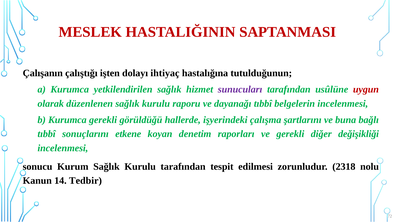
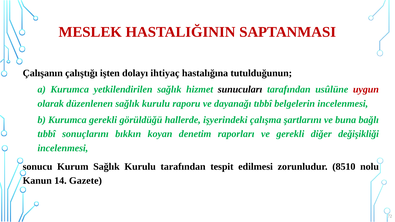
sunucuları colour: purple -> black (240, 89)
etkene: etkene -> bıkkın (128, 134)
2318: 2318 -> 8510 (344, 167)
Tedbir: Tedbir -> Gazete (85, 181)
